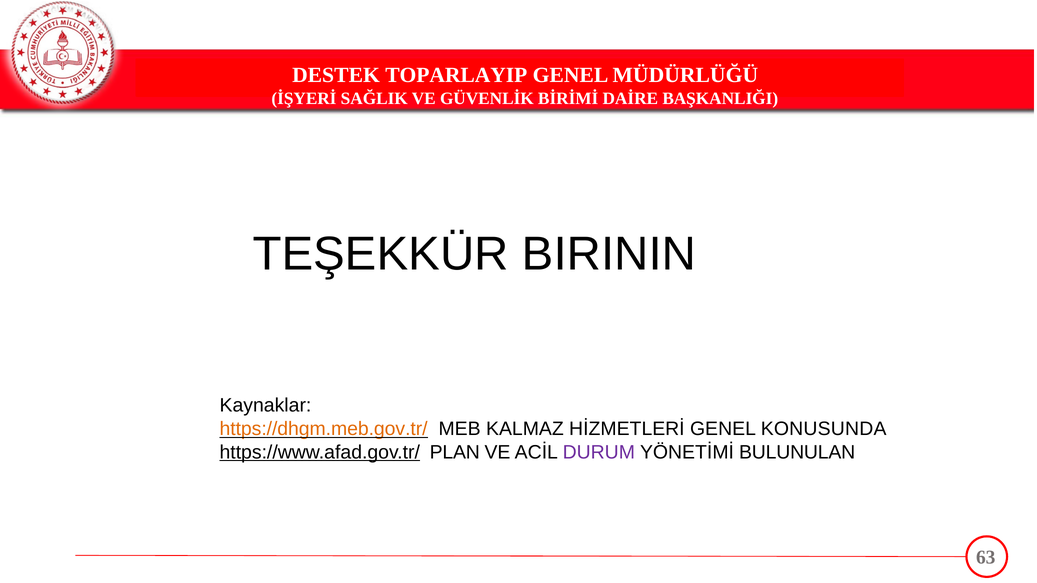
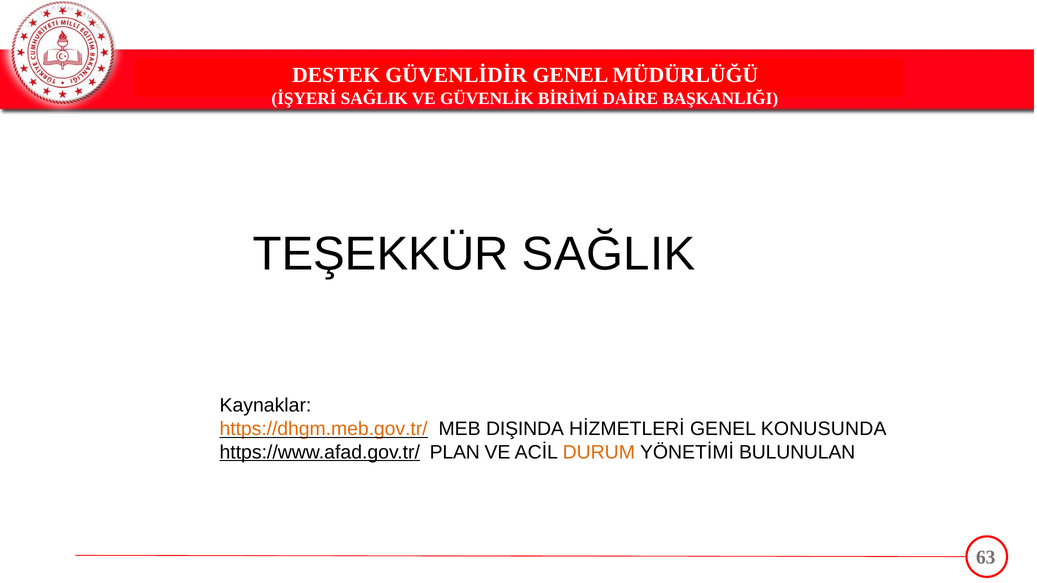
TOPARLAYIP: TOPARLAYIP -> GÜVENLİDİR (456, 75)
TEŞEKKÜR BIRININ: BIRININ -> SAĞLIK (609, 254)
KALMAZ: KALMAZ -> DIŞINDA (525, 429)
DURUM colour: purple -> orange (599, 452)
